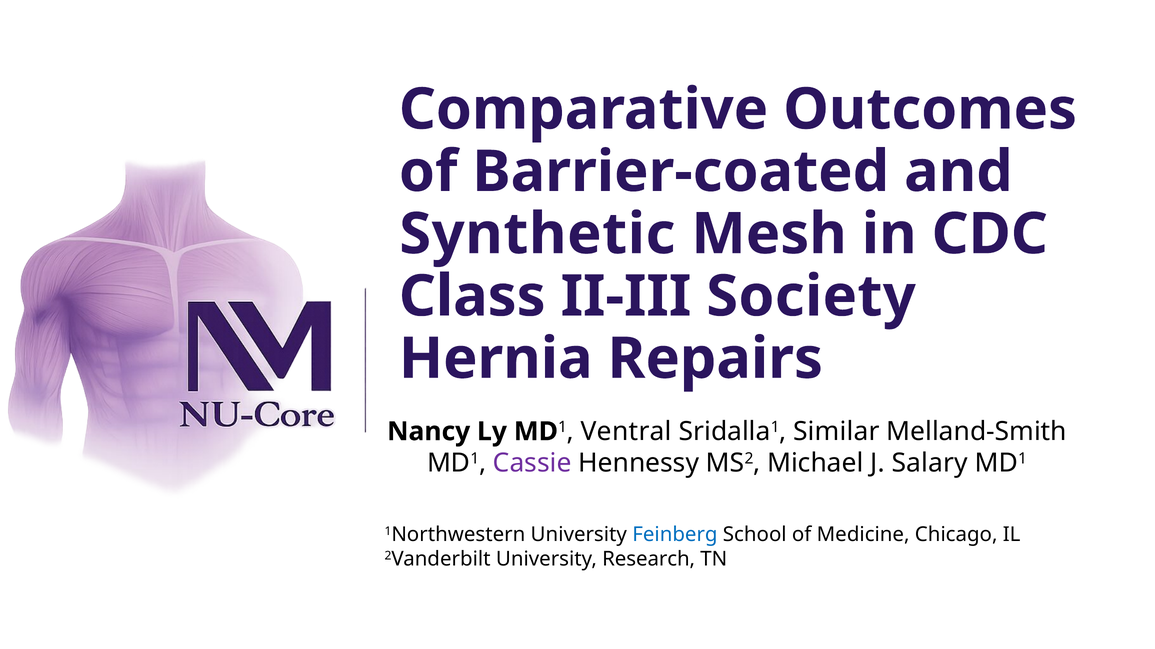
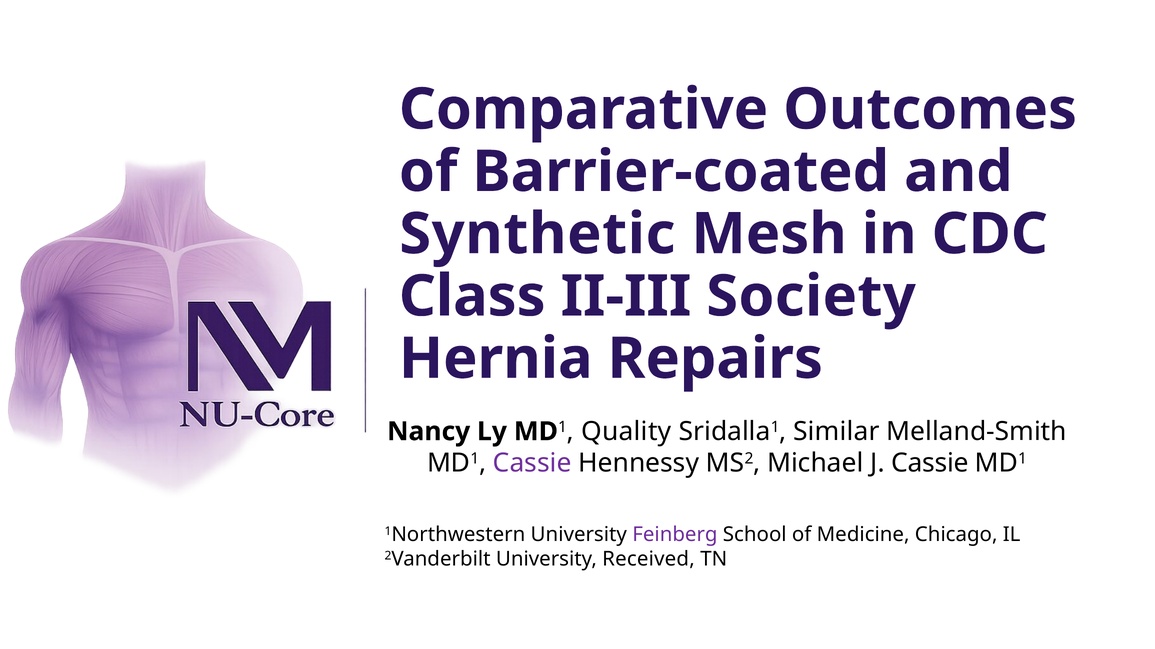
Ventral: Ventral -> Quality (626, 432)
J Salary: Salary -> Cassie (930, 464)
Feinberg colour: blue -> purple (675, 535)
Research: Research -> Received (648, 560)
